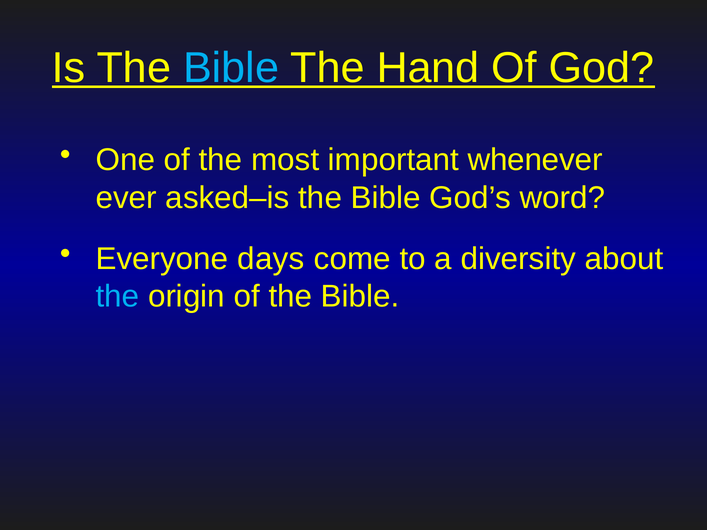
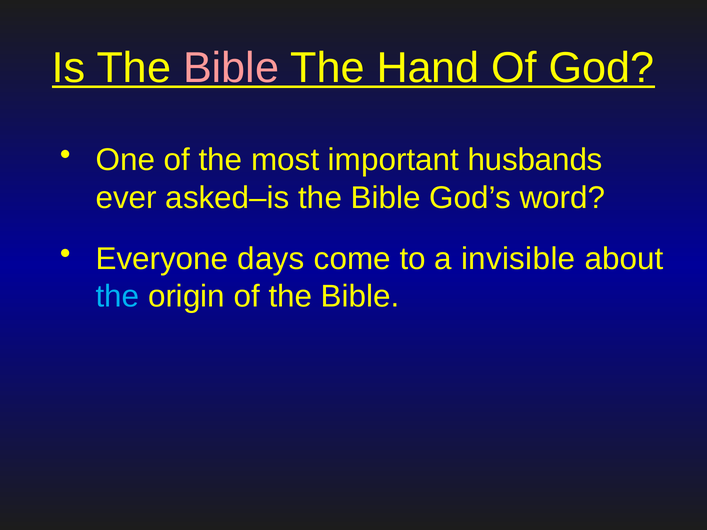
Bible colour: light blue -> pink (231, 68)
whenever: whenever -> husbands (535, 160)
diversity: diversity -> invisible (518, 259)
